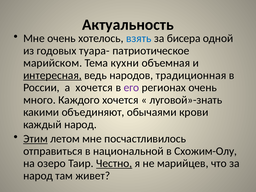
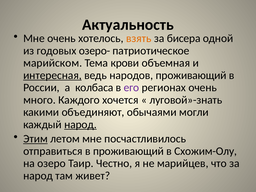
взять colour: blue -> orange (139, 38)
туара-: туара- -> озеро- (95, 51)
кухни: кухни -> крови (125, 63)
народов традиционная: традиционная -> проживающий (191, 75)
а хочется: хочется -> колбаса (94, 88)
крови: крови -> могли (194, 112)
народ underline: none -> present (80, 124)
в национальной: национальной -> проживающий (128, 151)
Честно underline: present -> none (114, 163)
